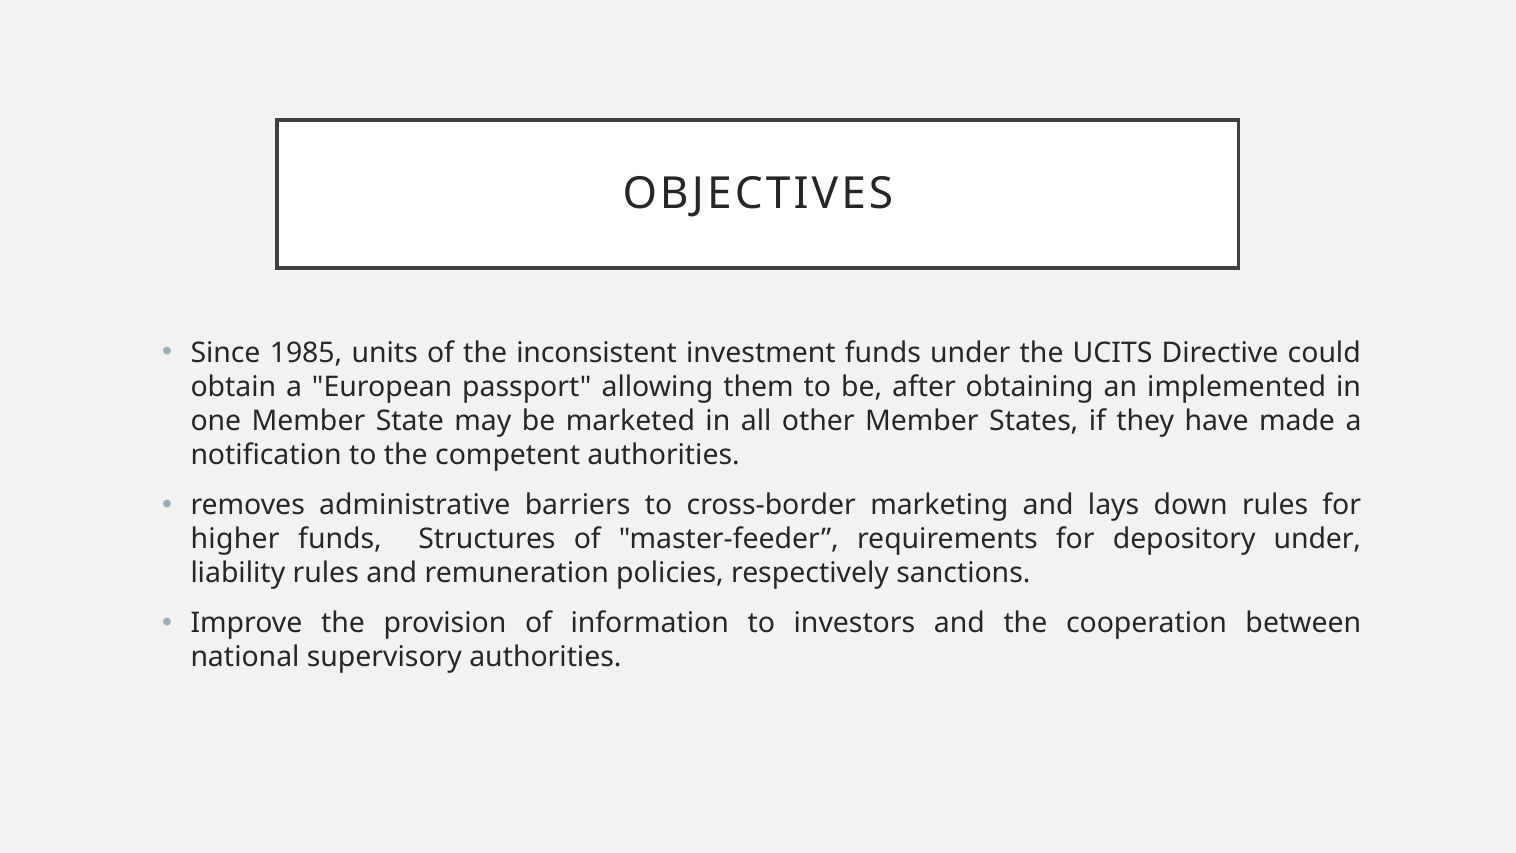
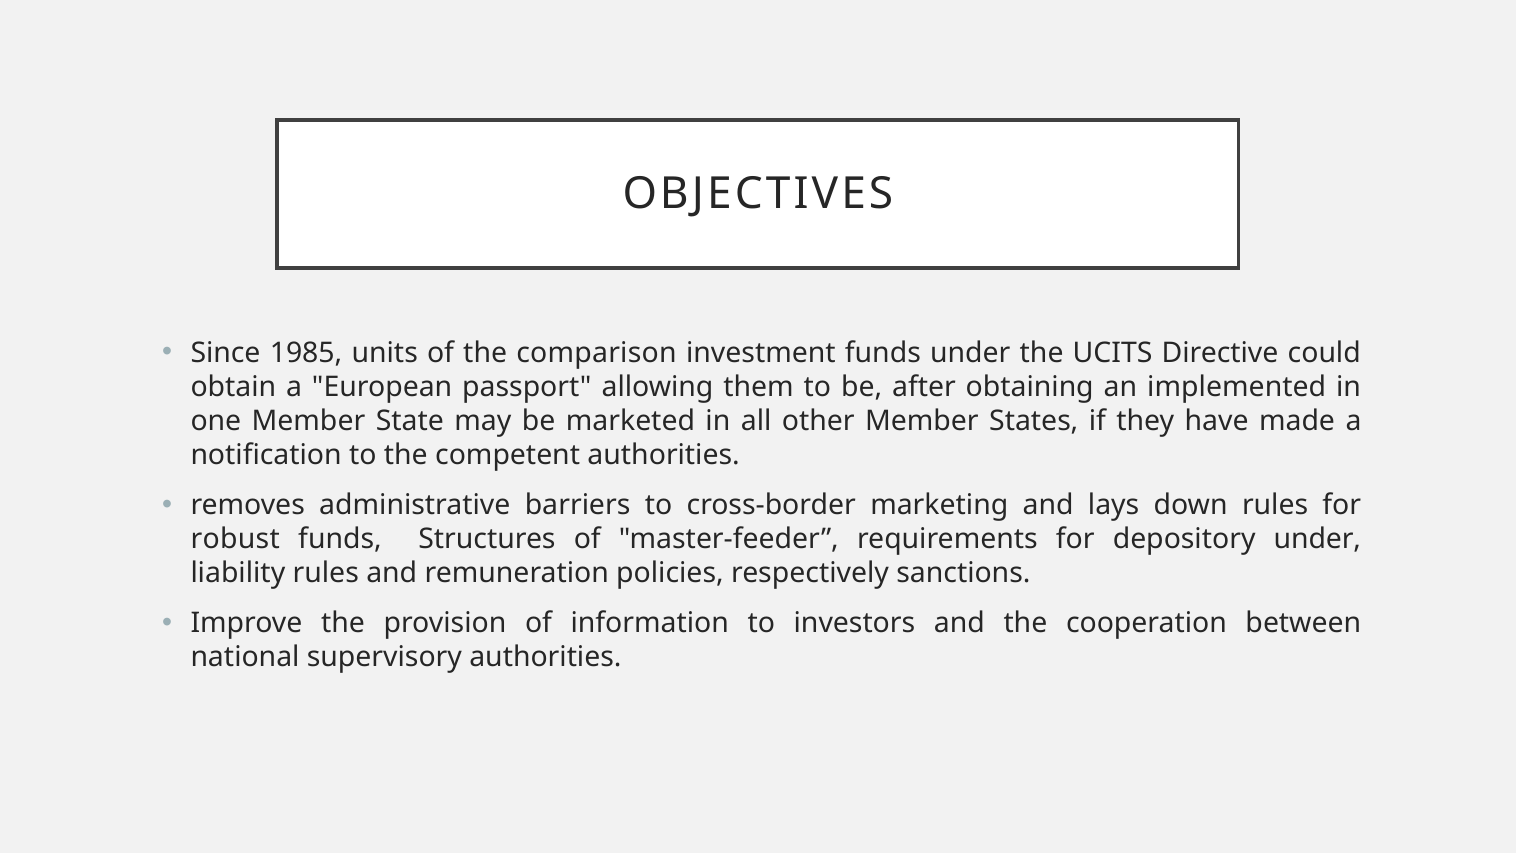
inconsistent: inconsistent -> comparison (596, 353)
higher: higher -> robust (235, 539)
